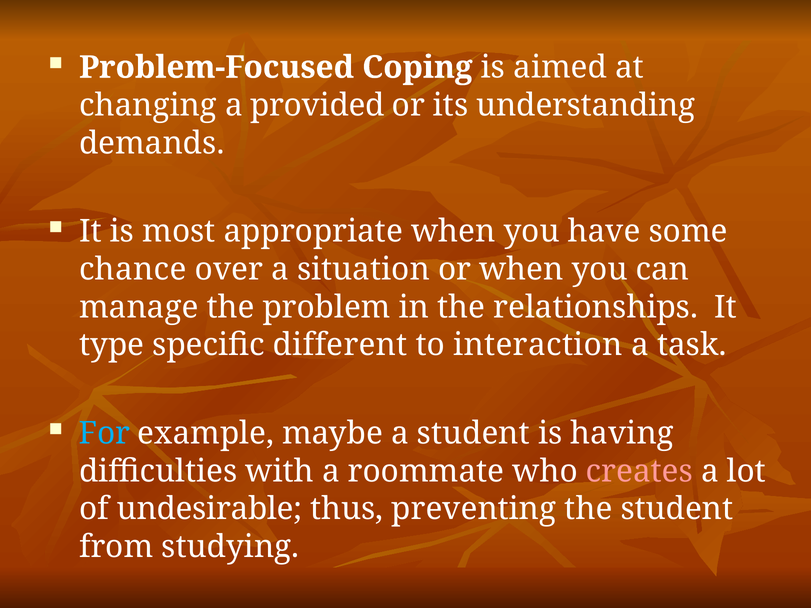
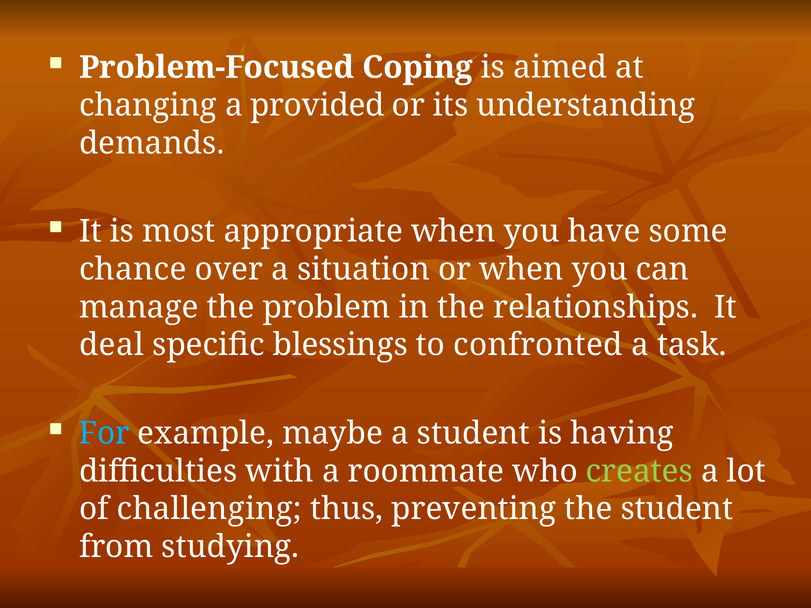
type: type -> deal (112, 345)
different: different -> blessings (340, 345)
interaction: interaction -> confronted (538, 345)
creates colour: pink -> light green (639, 471)
undesirable: undesirable -> challenging (209, 509)
